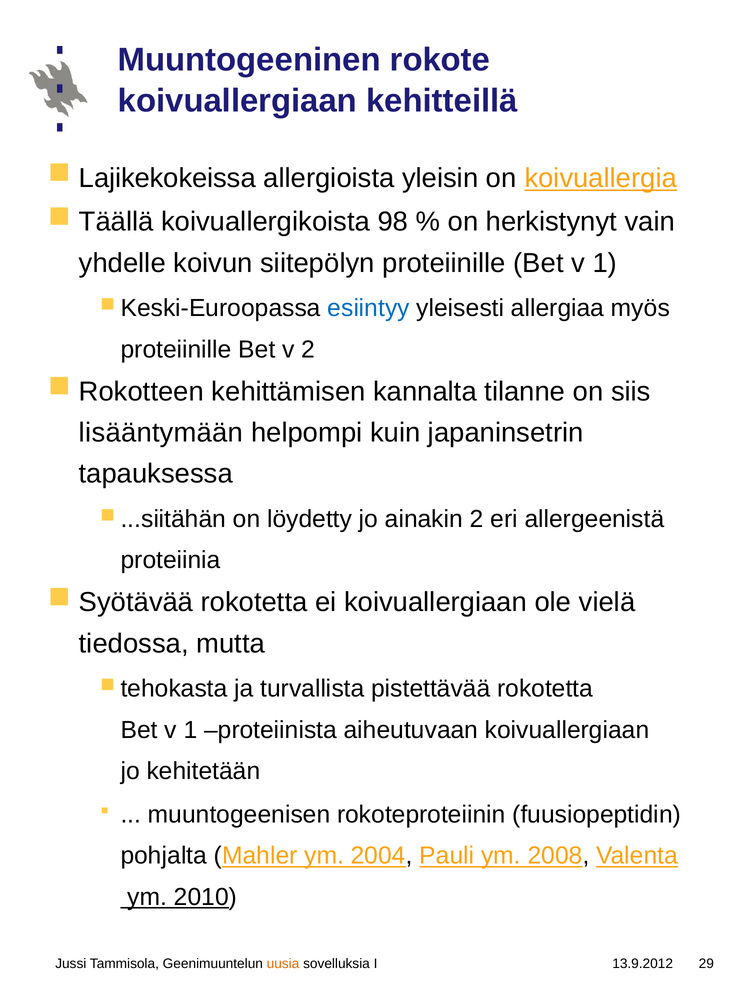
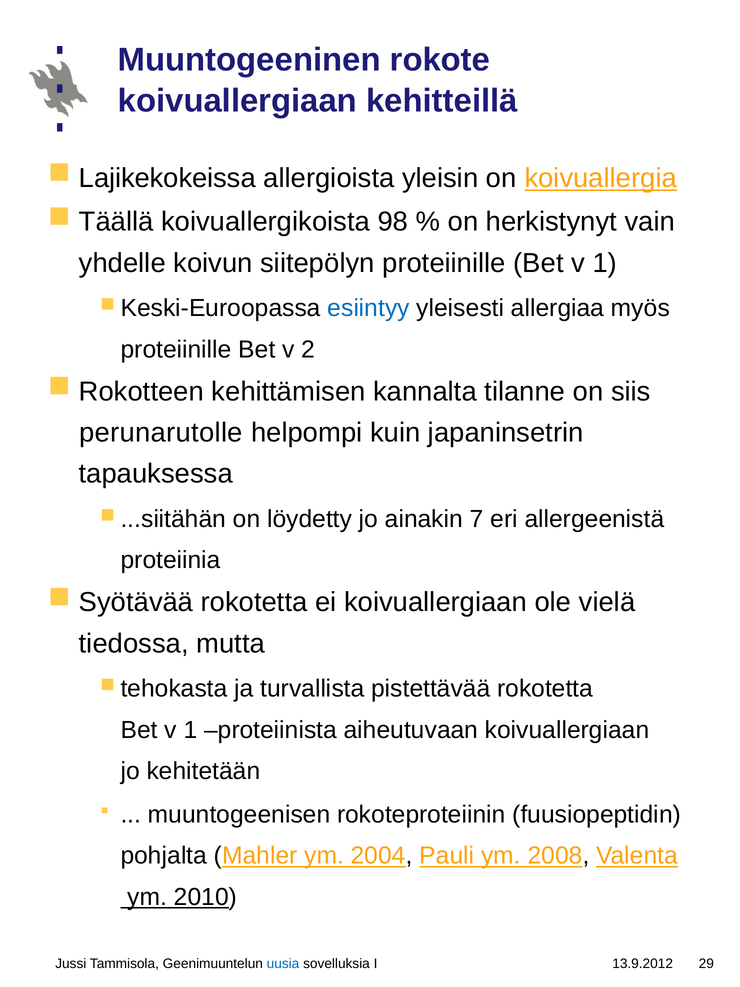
lisääntymään: lisääntymään -> perunarutolle (161, 433)
ainakin 2: 2 -> 7 (477, 519)
uusia colour: orange -> blue (283, 963)
